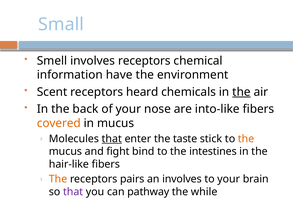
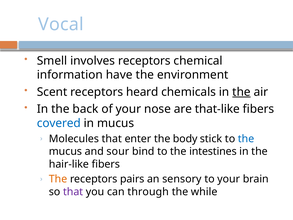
Small: Small -> Vocal (61, 24)
into-like: into-like -> that-like (217, 109)
covered colour: orange -> blue (59, 123)
that underline: present -> none (112, 139)
taste: taste -> body (185, 139)
the colour: orange -> blue (246, 139)
fight: fight -> sour (118, 151)
an involves: involves -> sensory (182, 179)
pathway: pathway -> through (148, 192)
